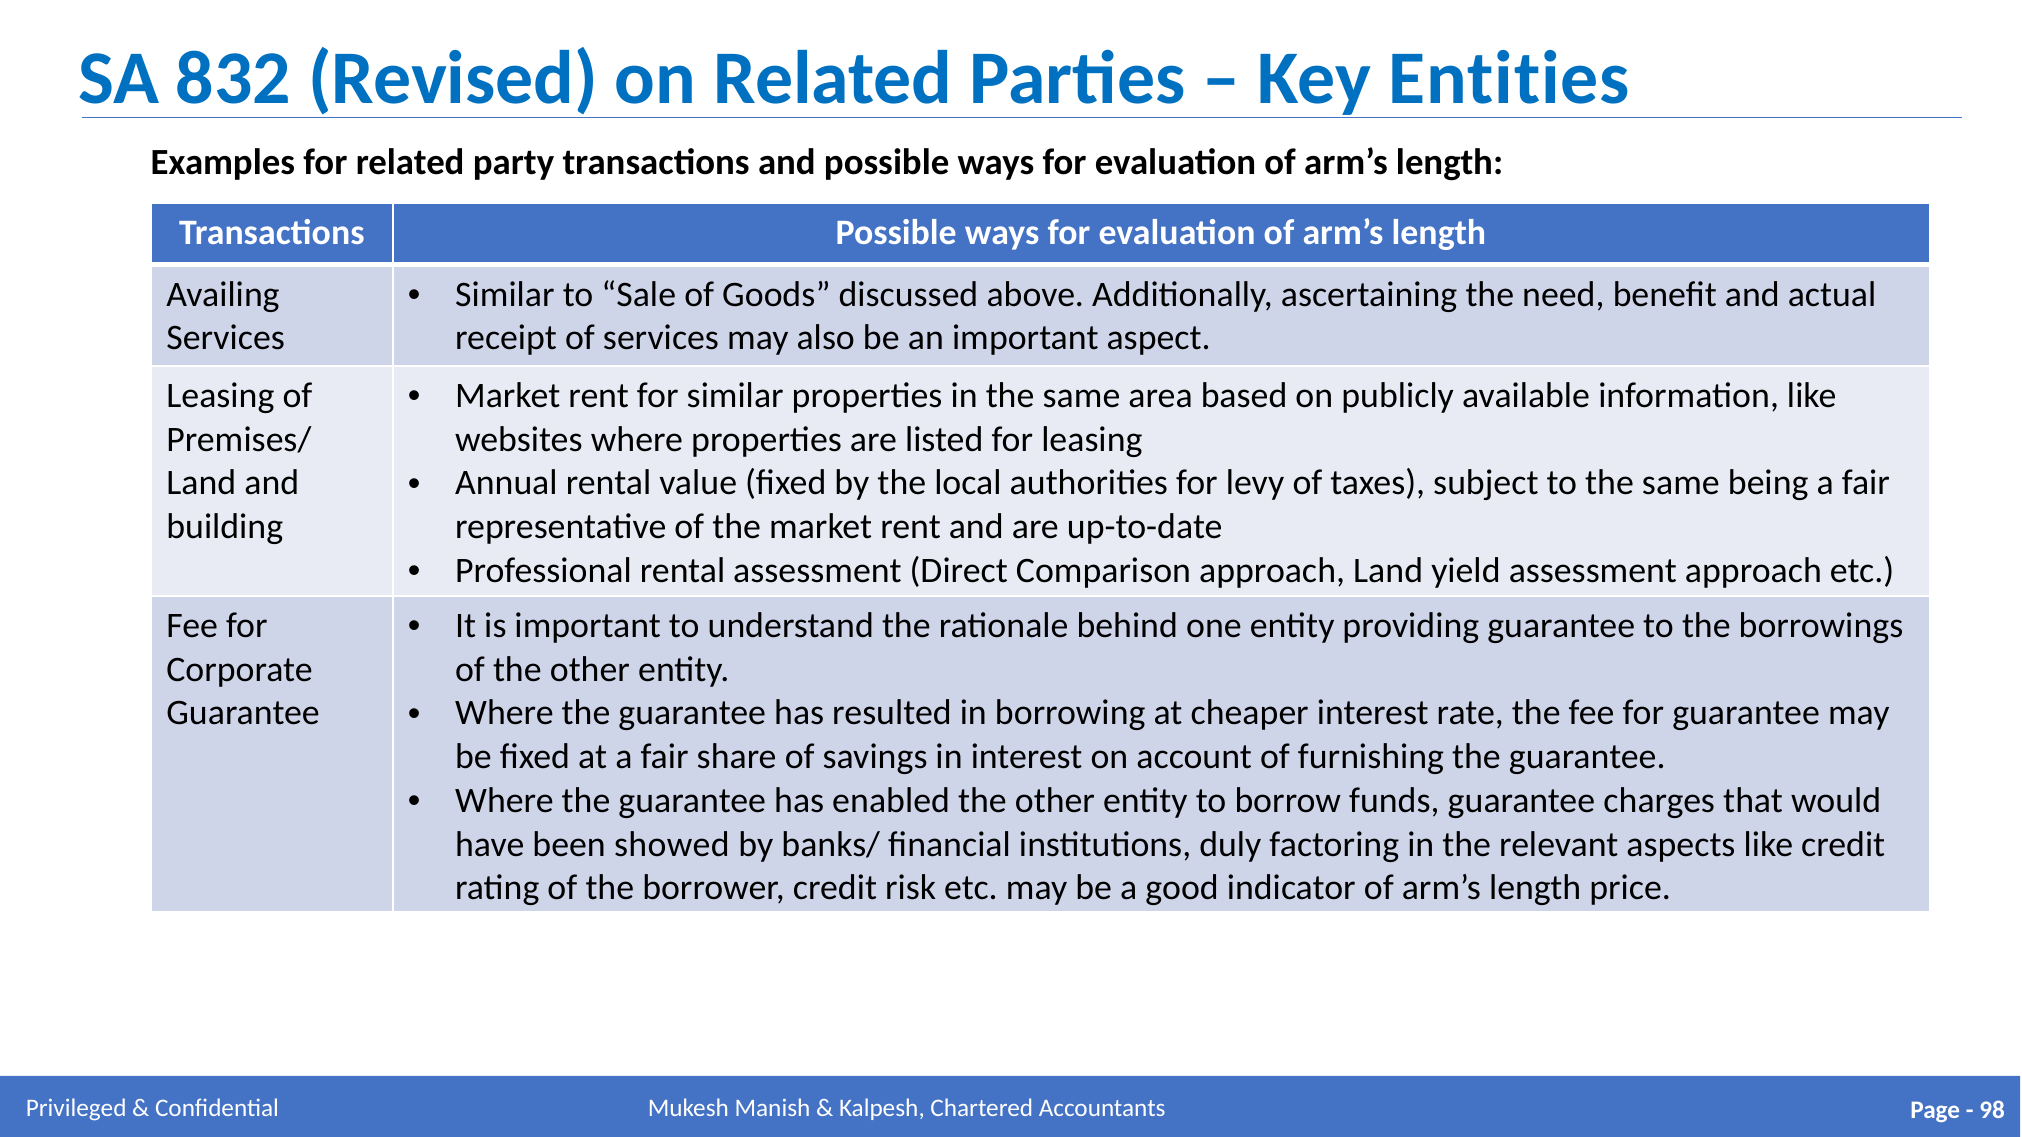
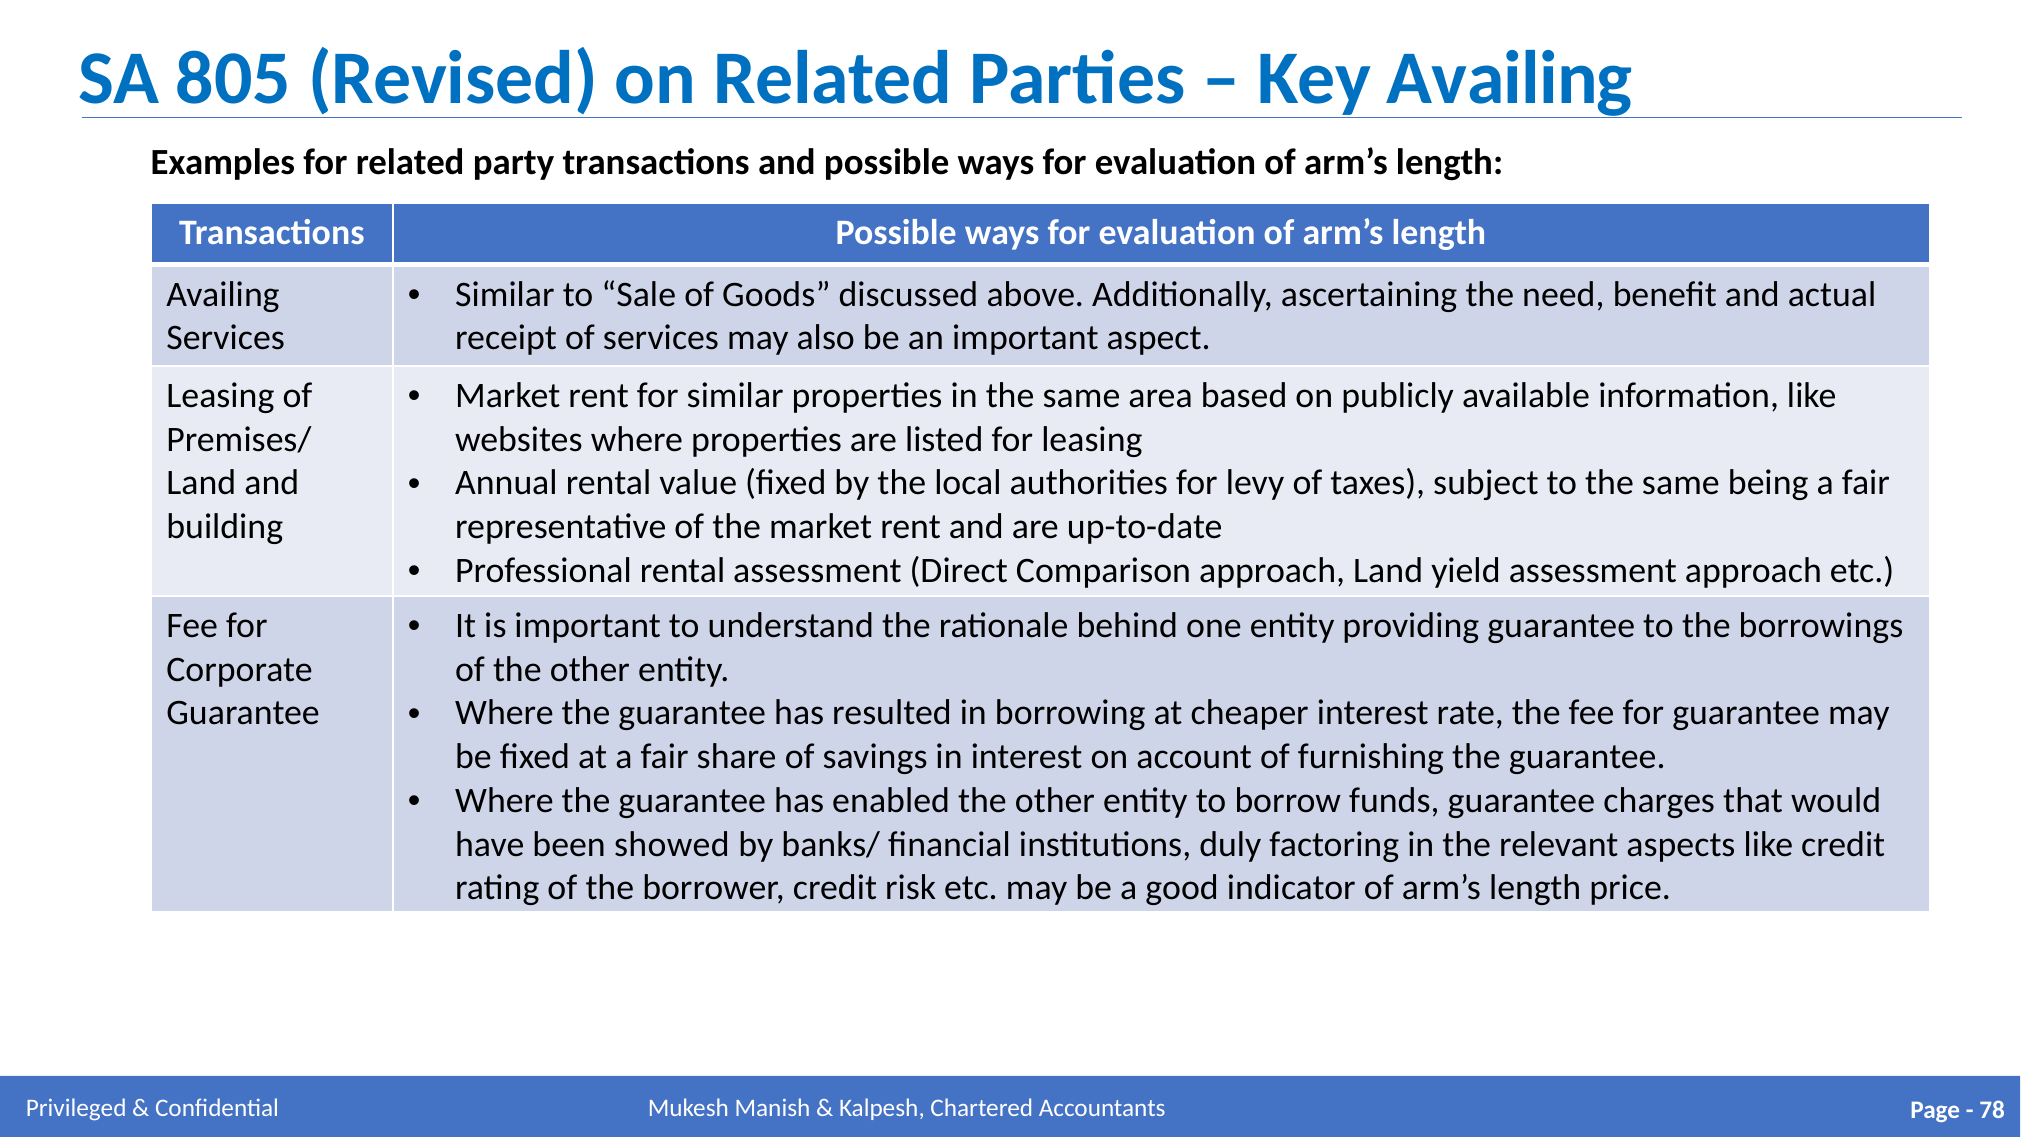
832: 832 -> 805 (233, 78)
Key Entities: Entities -> Availing (1510, 78)
98: 98 -> 78 (1992, 1111)
